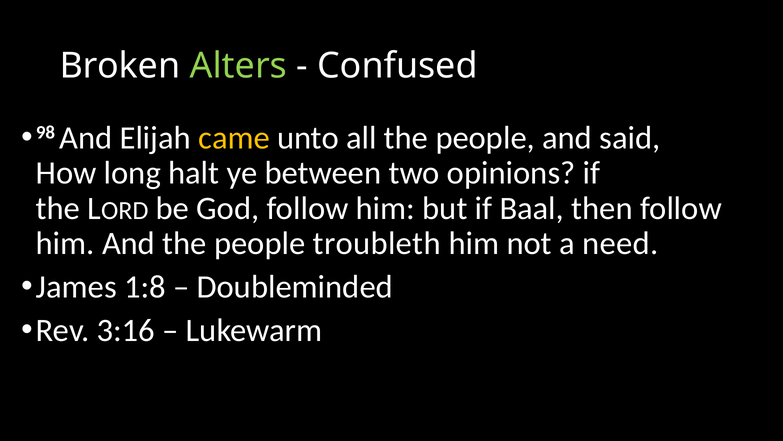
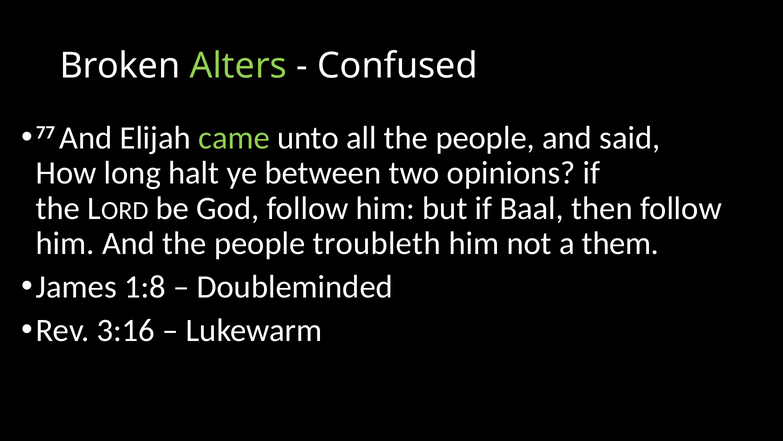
98: 98 -> 77 (45, 132)
came colour: yellow -> light green (234, 138)
need: need -> them (621, 243)
